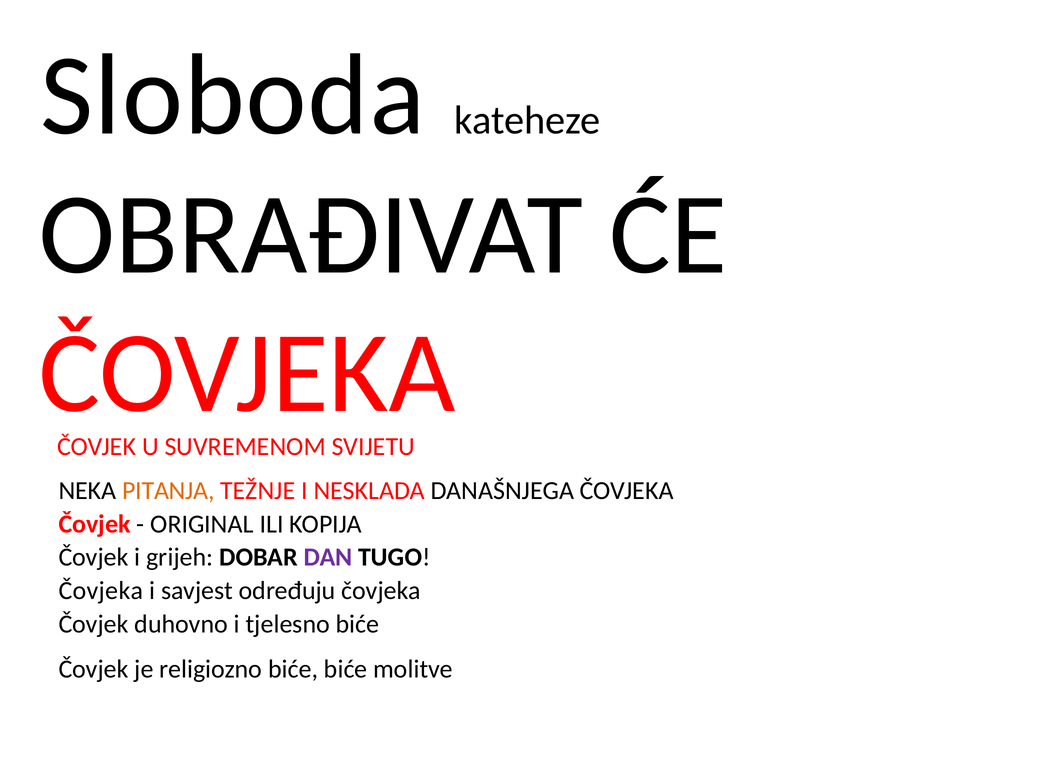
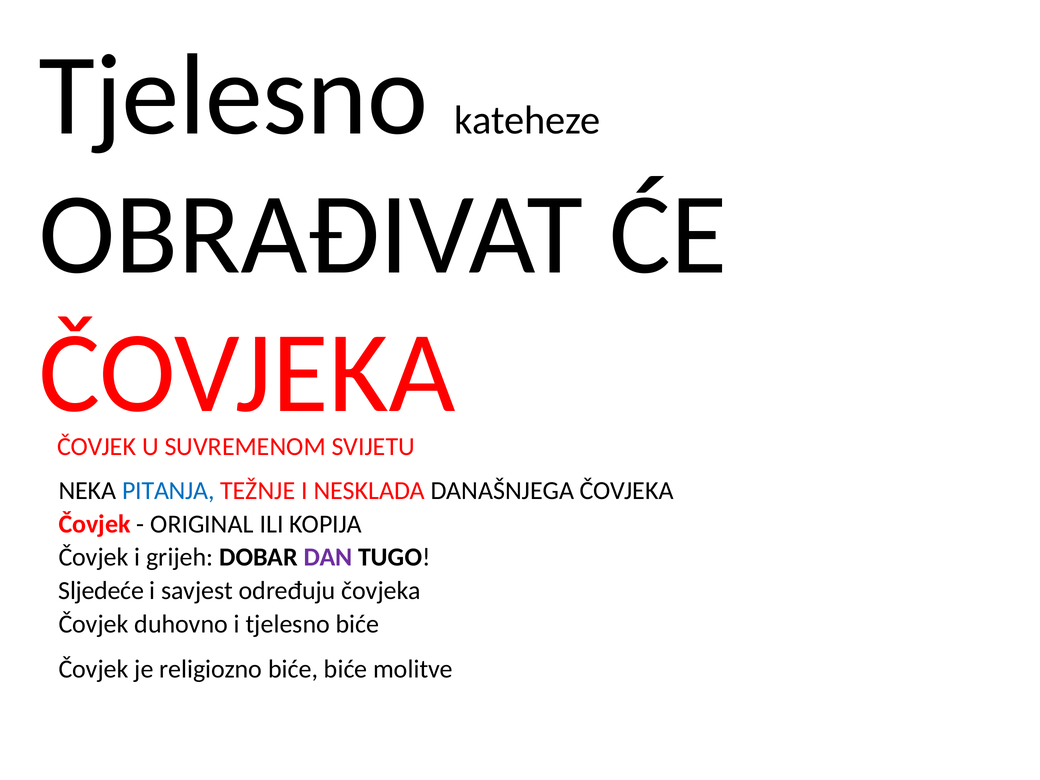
Sloboda: Sloboda -> Tjelesno (233, 96)
PITANJA colour: orange -> blue (168, 491)
Čovjeka: Čovjeka -> Sljedeće (101, 591)
